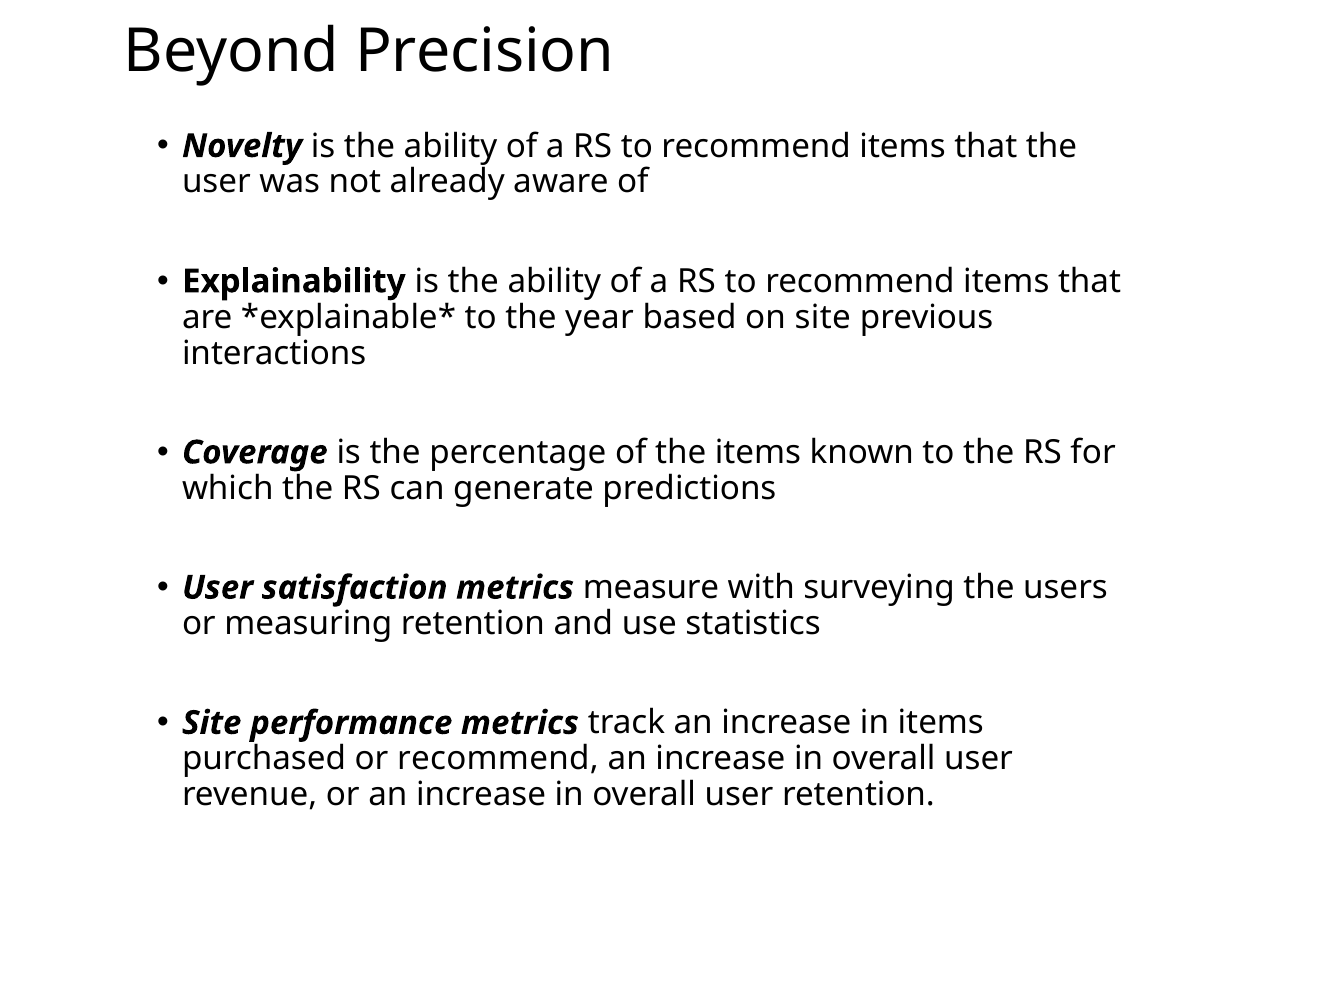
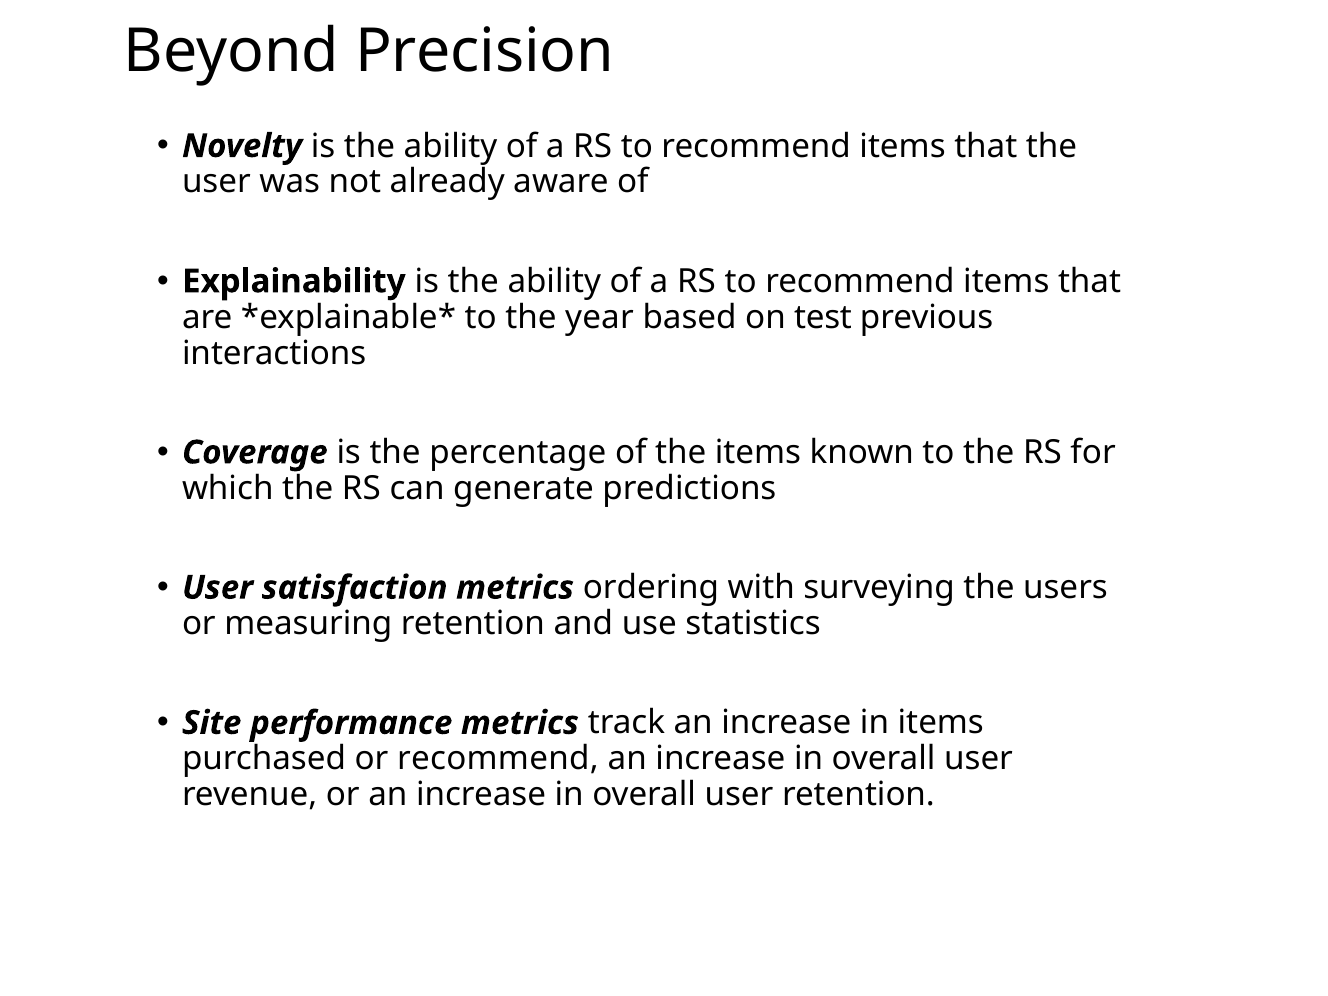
on site: site -> test (823, 317)
measure: measure -> ordering (651, 588)
